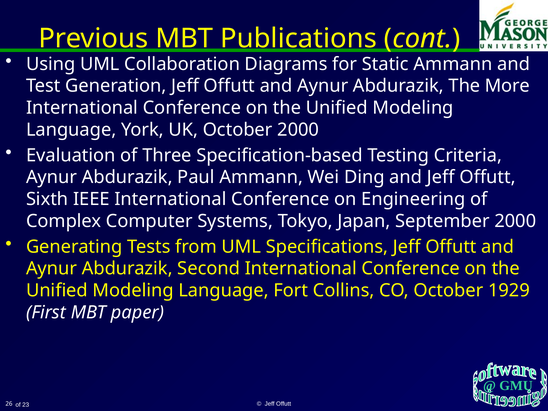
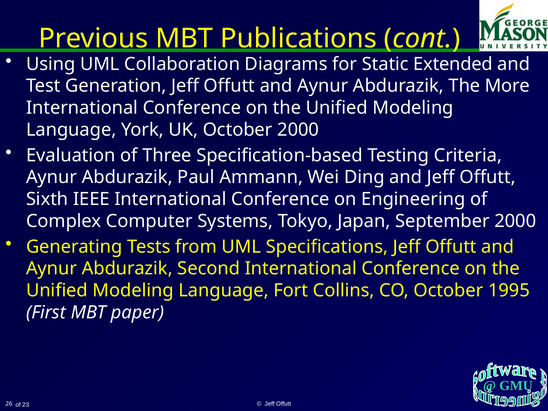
Static Ammann: Ammann -> Extended (453, 64)
1929: 1929 -> 1995 (509, 291)
